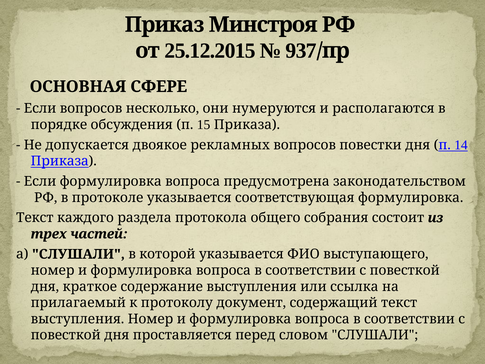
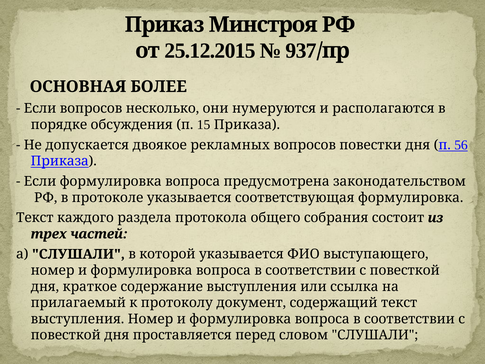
СФЕРЕ: СФЕРЕ -> БОЛЕЕ (159, 87)
14: 14 -> 56 (461, 145)
